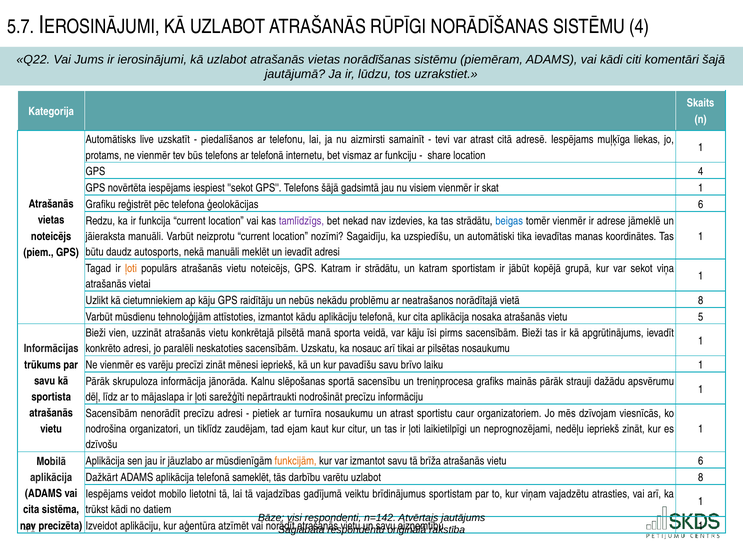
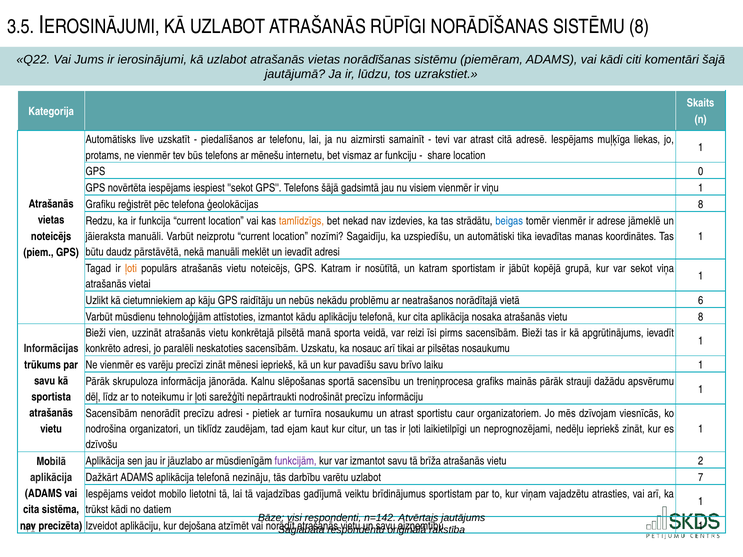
5.7: 5.7 -> 3.5 (21, 27)
SISTĒMU 4: 4 -> 8 (639, 27)
ar telefonā: telefonā -> mēnešu (267, 155)
GPS 4: 4 -> 0 (701, 172)
skat: skat -> viņu (490, 188)
ģeolokācijas 6: 6 -> 8 (701, 204)
tamlīdzīgs colour: purple -> orange (301, 221)
autosports: autosports -> pārstāvētā (158, 252)
ir strādātu: strādātu -> nosūtītā (383, 269)
vietā 8: 8 -> 6 (701, 301)
vietu 5: 5 -> 8 (701, 317)
var kāju: kāju -> reizi (416, 333)
mājaslapa: mājaslapa -> noteikumu (163, 397)
funkcijām colour: orange -> purple (296, 461)
vietu 6: 6 -> 2 (701, 461)
sameklēt: sameklēt -> nezināju (252, 478)
uzlabot 8: 8 -> 7 (701, 478)
aģentūra: aģentūra -> dejošana (197, 526)
